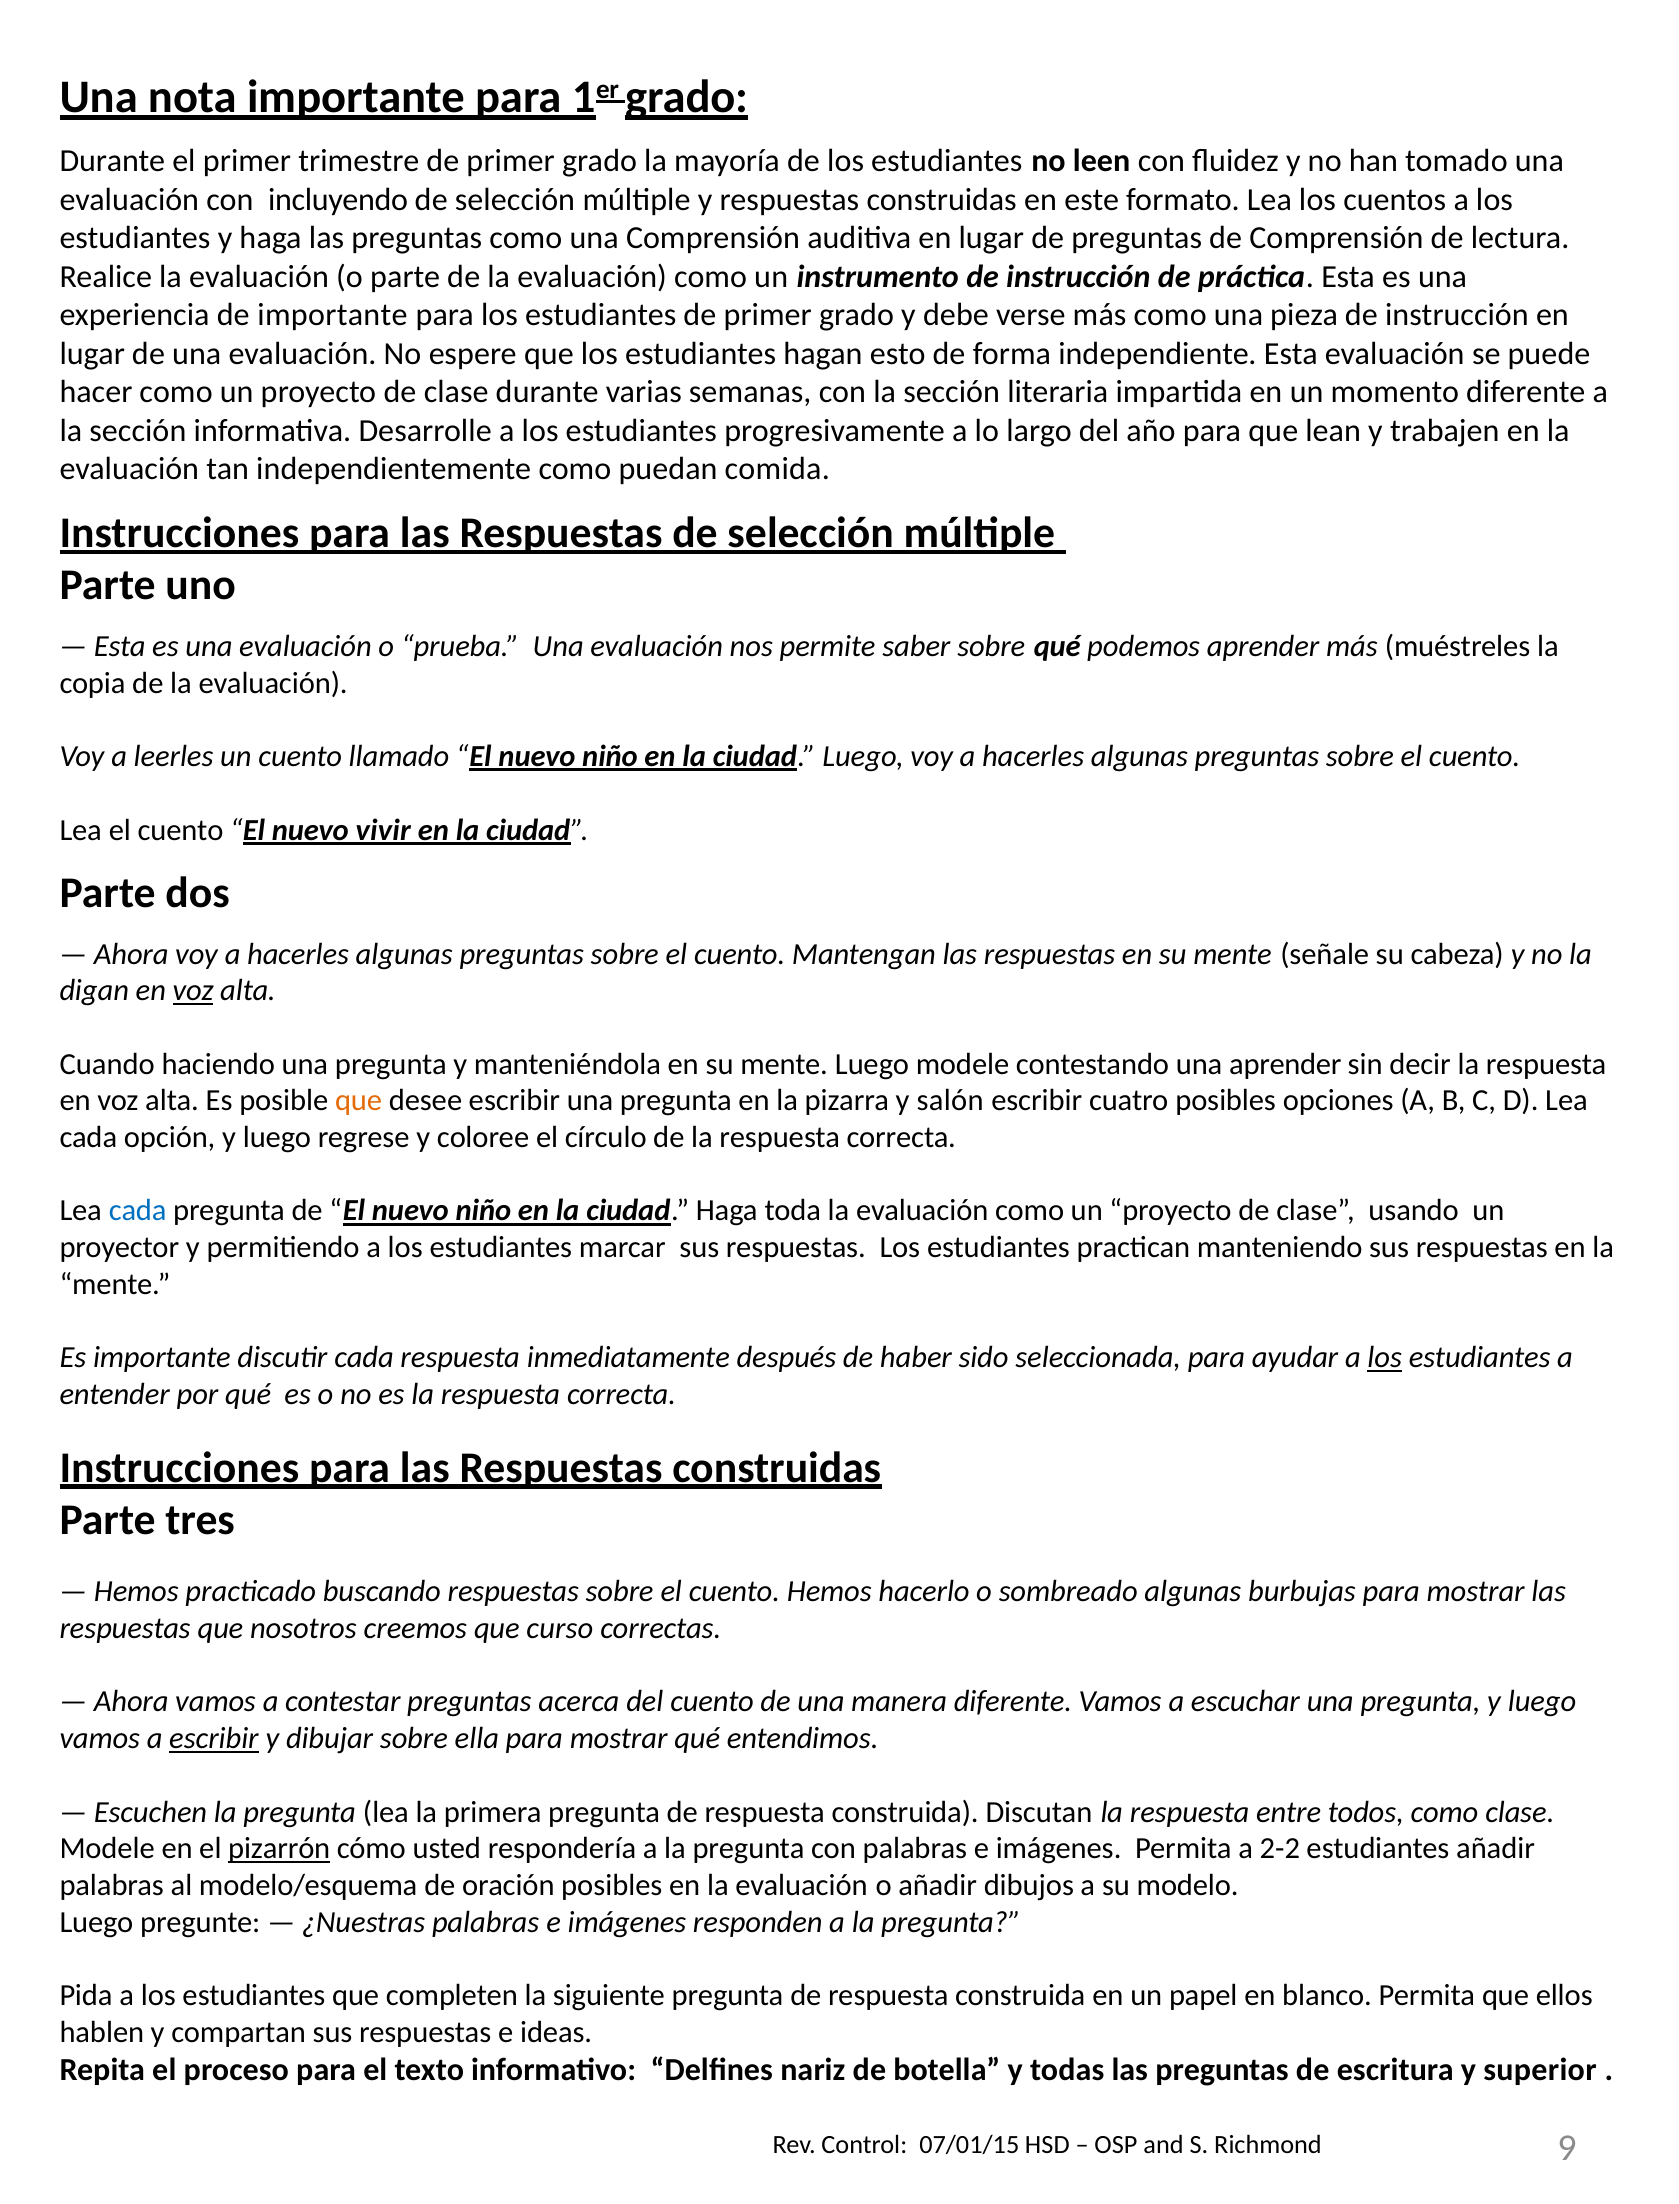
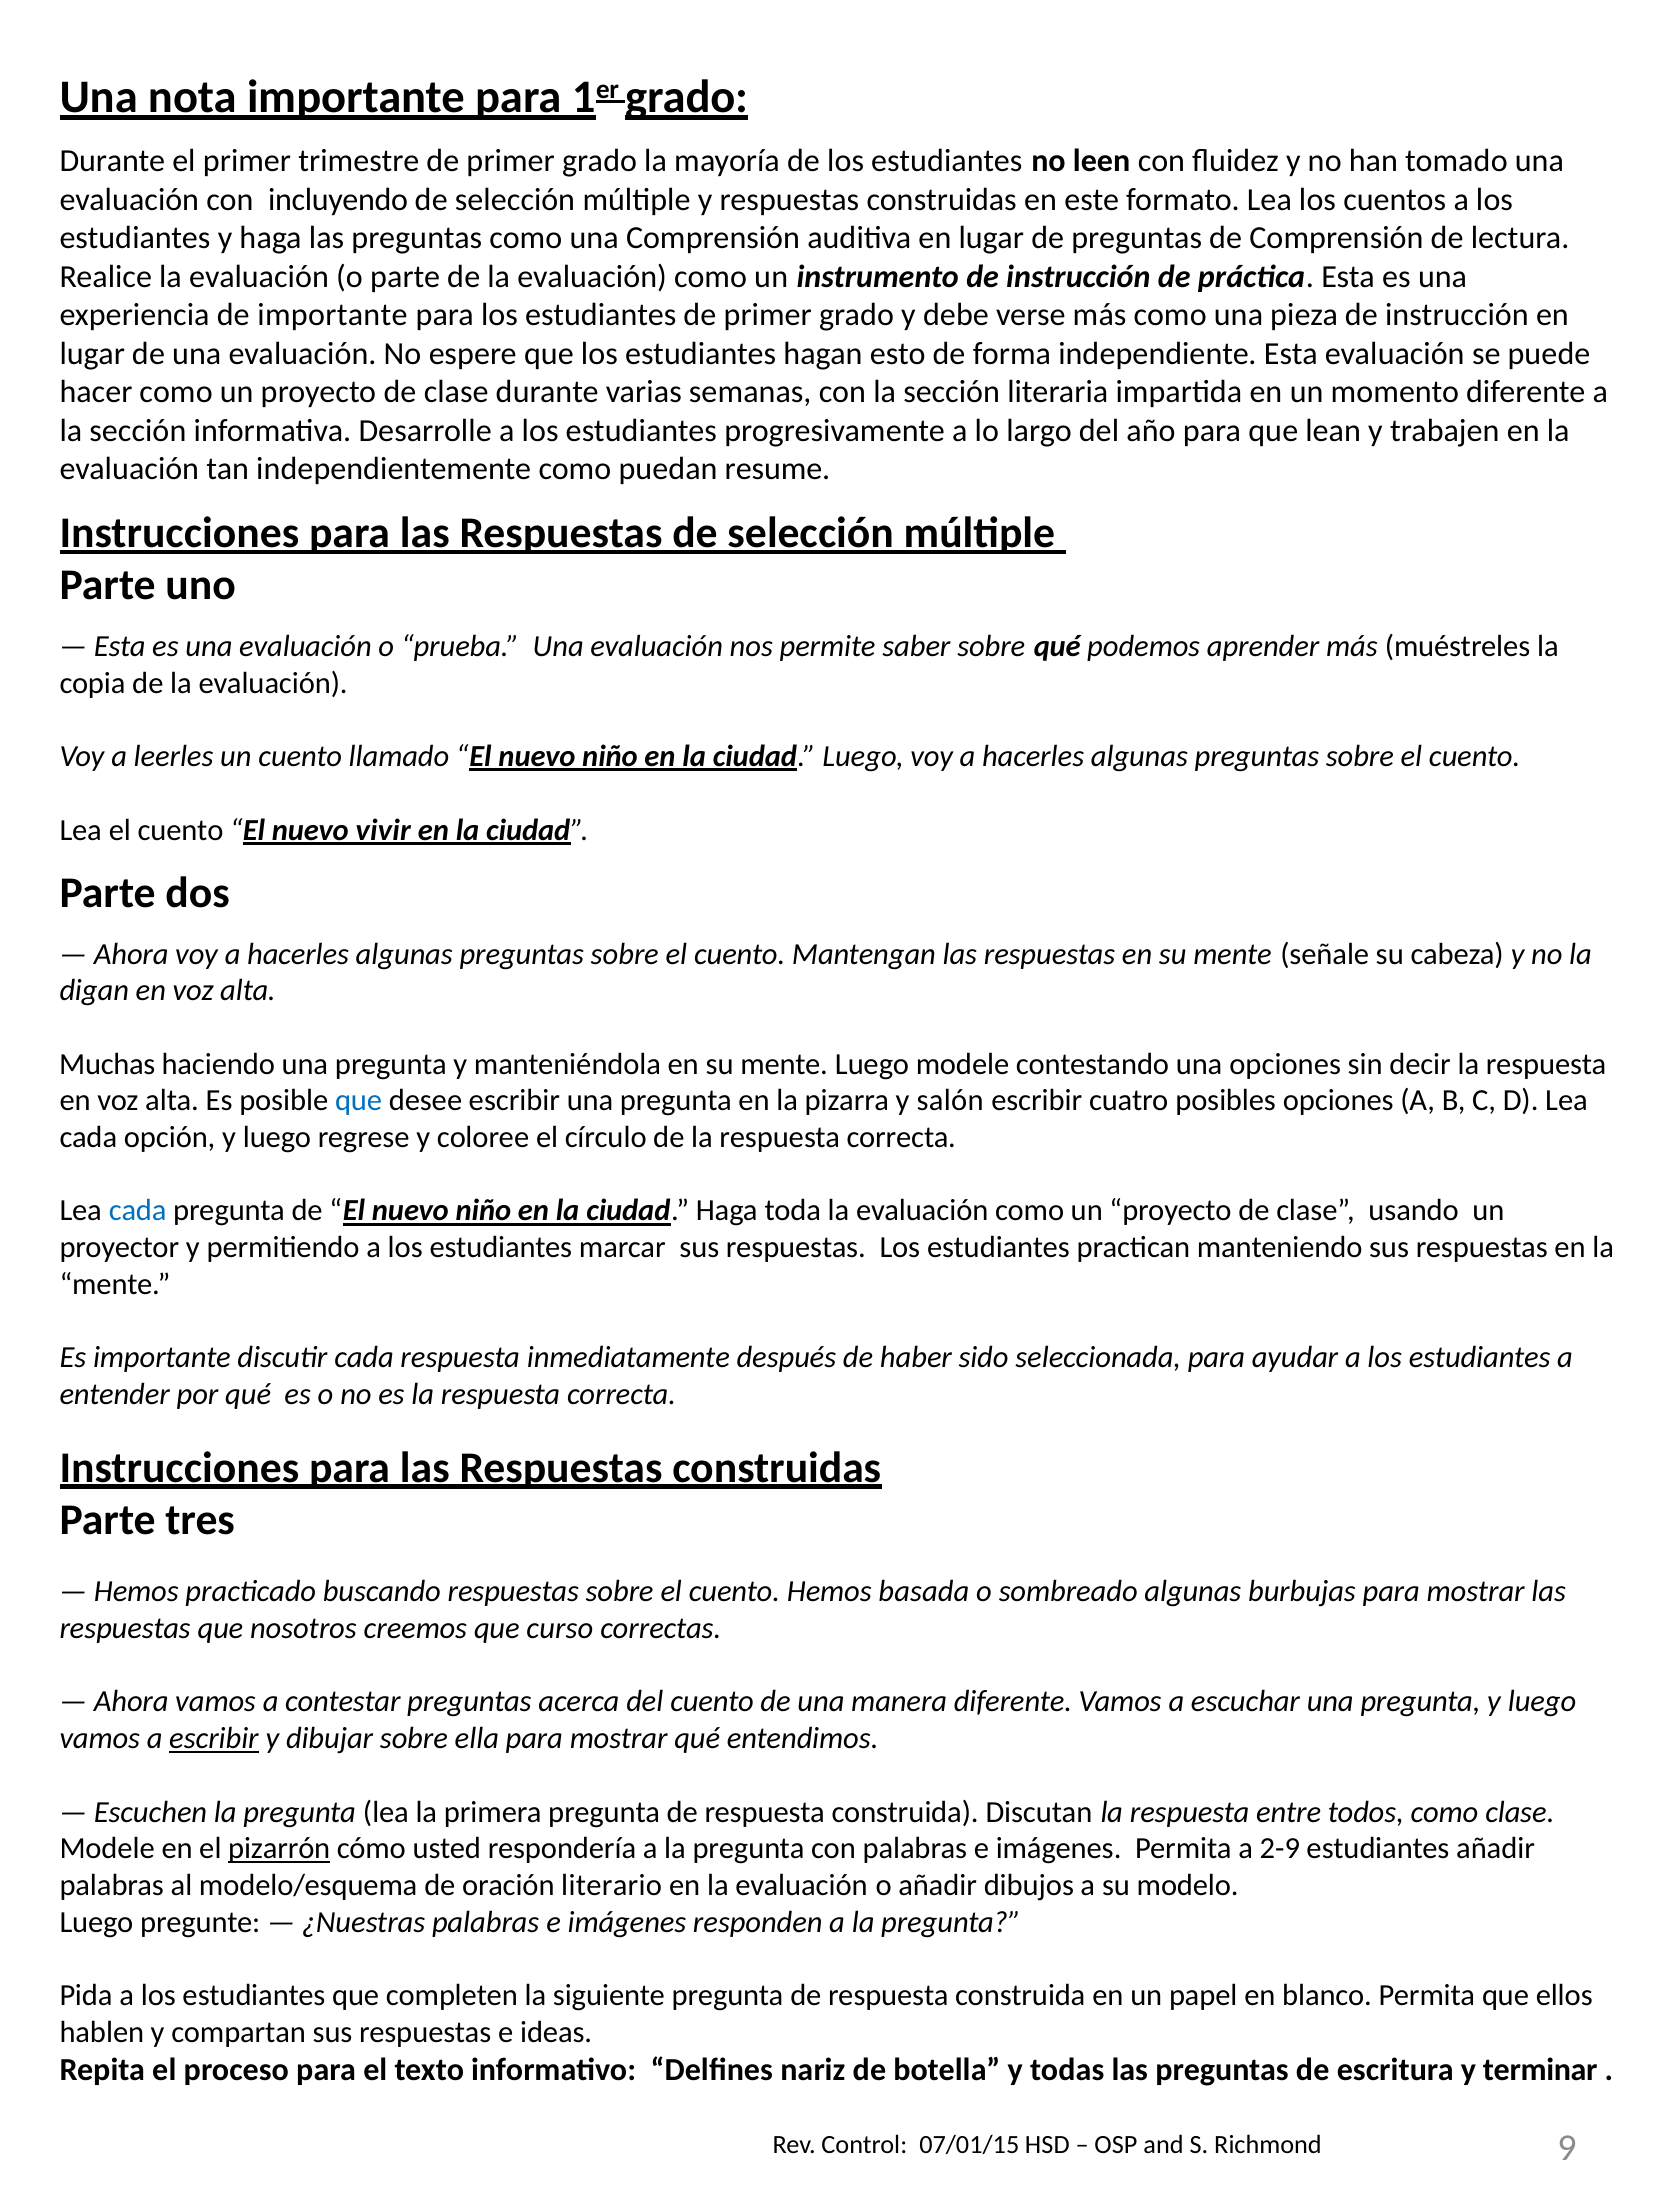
comida: comida -> resume (777, 469)
voz underline: present -> none (193, 991)
Cuando: Cuando -> Muchas (107, 1064)
una aprender: aprender -> opciones (1285, 1064)
que colour: orange -> blue (359, 1101)
los underline: present -> none (1385, 1357)
hacerlo: hacerlo -> basada (924, 1592)
2-2: 2-2 -> 2-9 (1280, 1848)
oración posibles: posibles -> literario (612, 1885)
superior: superior -> terminar (1540, 2069)
